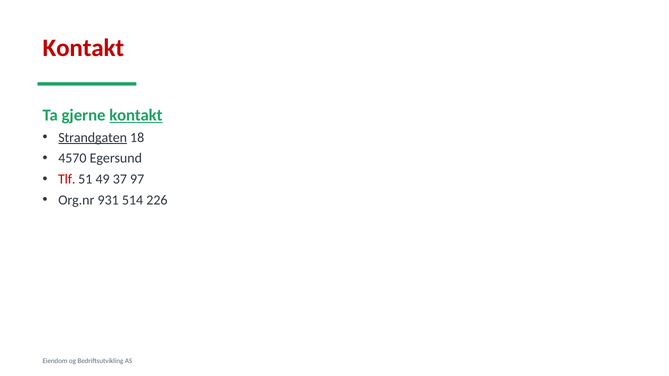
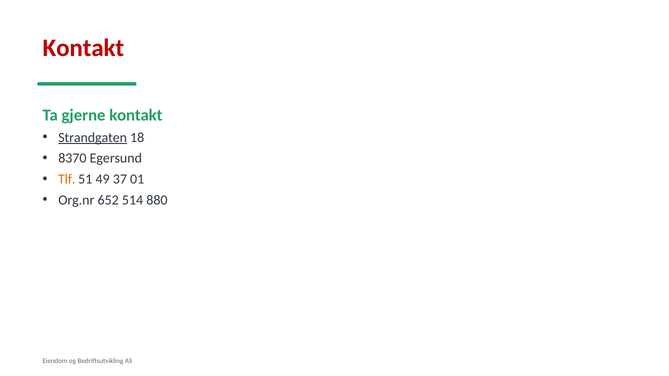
kontakt underline: present -> none (136, 115)
4570: 4570 -> 8370 (72, 158)
Tlf colour: red -> orange (67, 179)
97: 97 -> 01 (137, 179)
931: 931 -> 652 (108, 200)
226: 226 -> 880 (157, 200)
